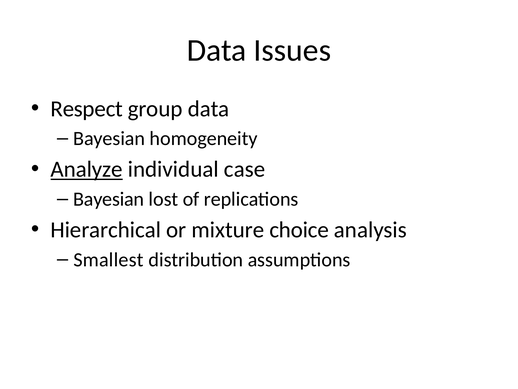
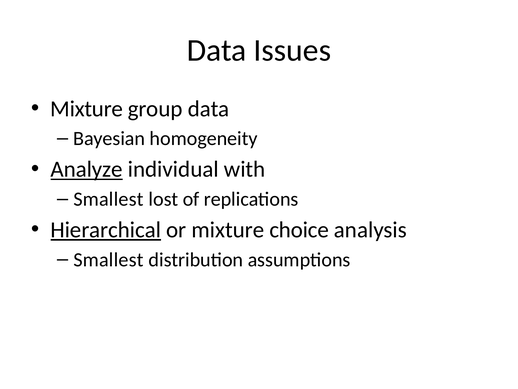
Respect: Respect -> Mixture (87, 109)
case: case -> with (245, 169)
Bayesian: Bayesian -> Smallest (108, 199)
Hierarchical underline: none -> present (106, 230)
